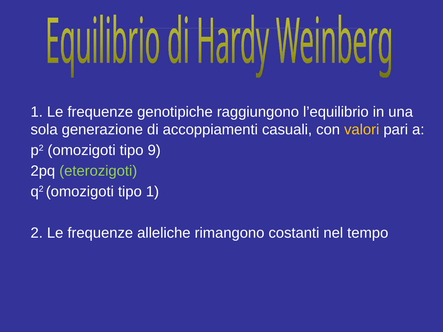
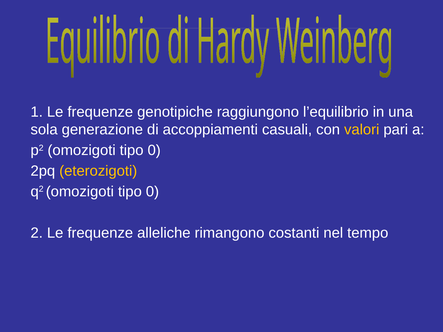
p2 omozigoti tipo 9: 9 -> 0 (154, 150)
eterozigoti colour: light green -> yellow (98, 171)
q2 omozigoti tipo 1: 1 -> 0 (152, 192)
